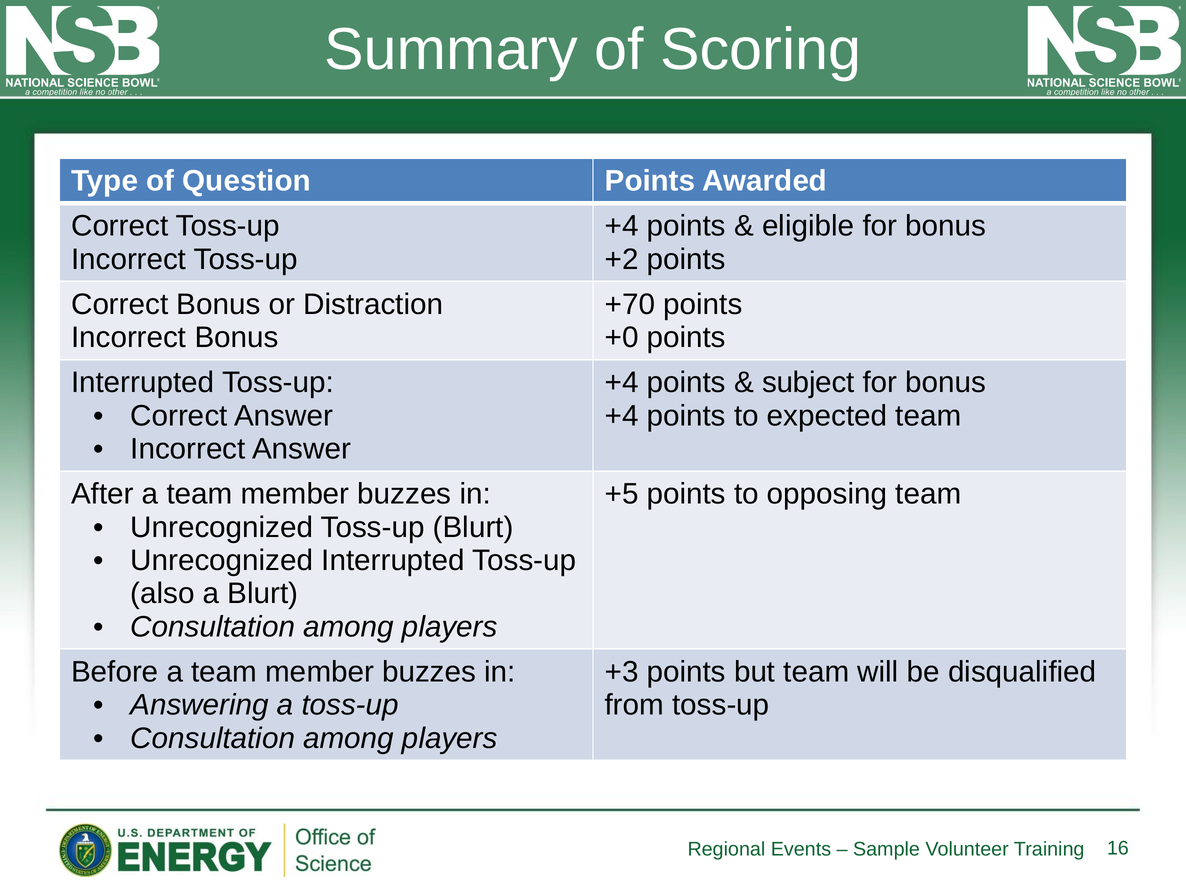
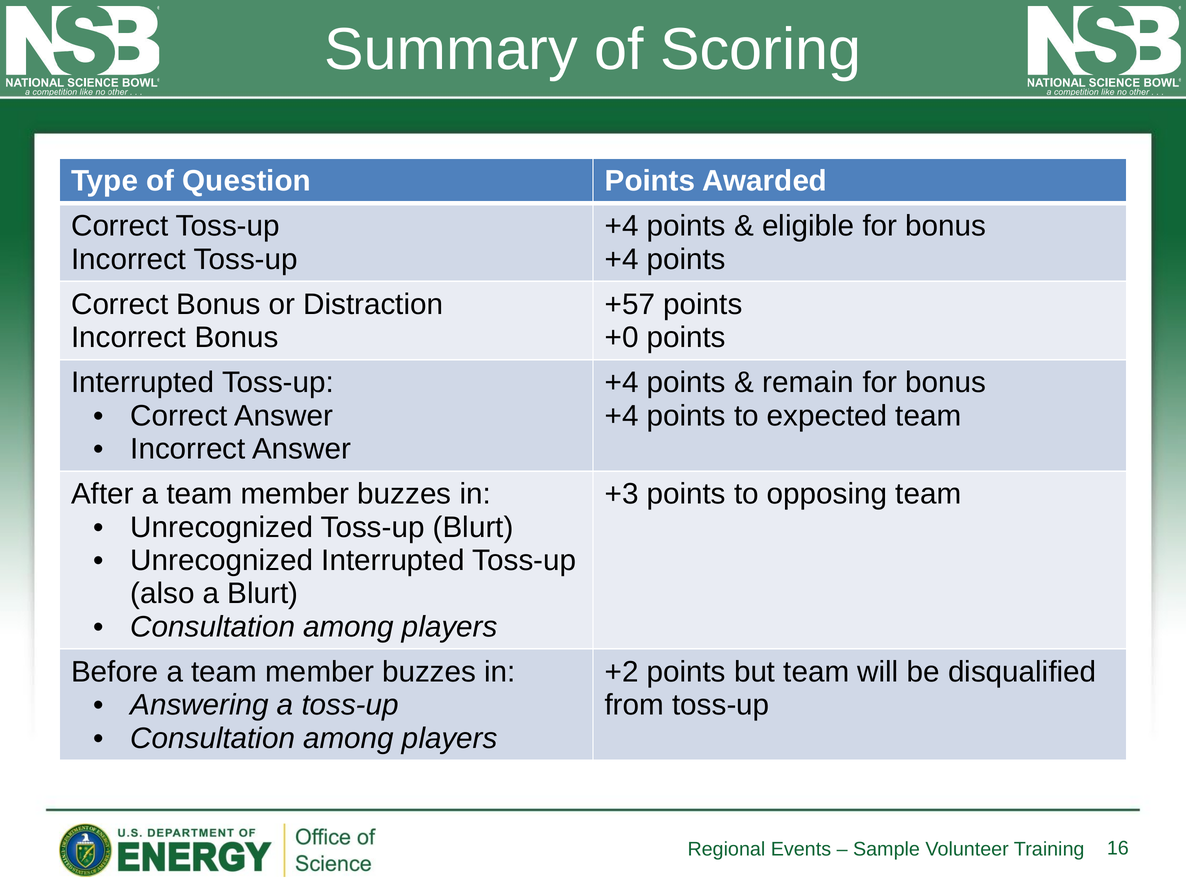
+2: +2 -> +4 (622, 259)
+70: +70 -> +57 (630, 305)
subject: subject -> remain (808, 383)
+5: +5 -> +3 (622, 494)
+3: +3 -> +2 (622, 672)
